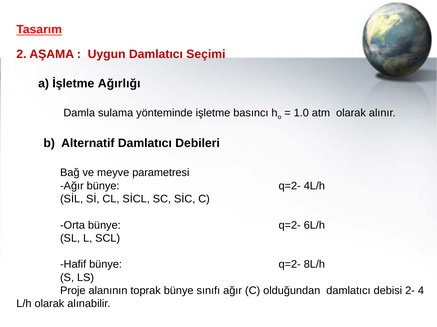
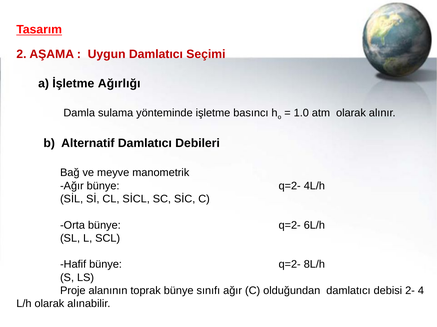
parametresi: parametresi -> manometrik (161, 173)
